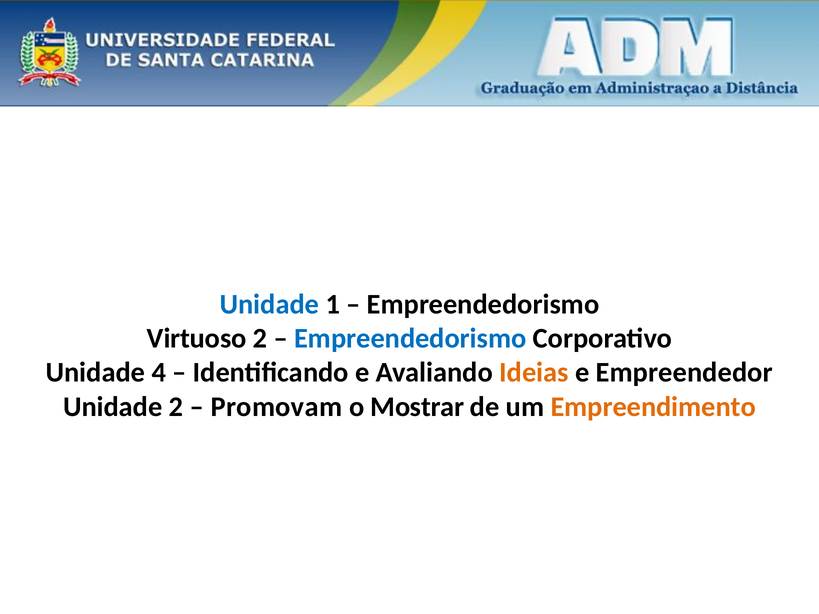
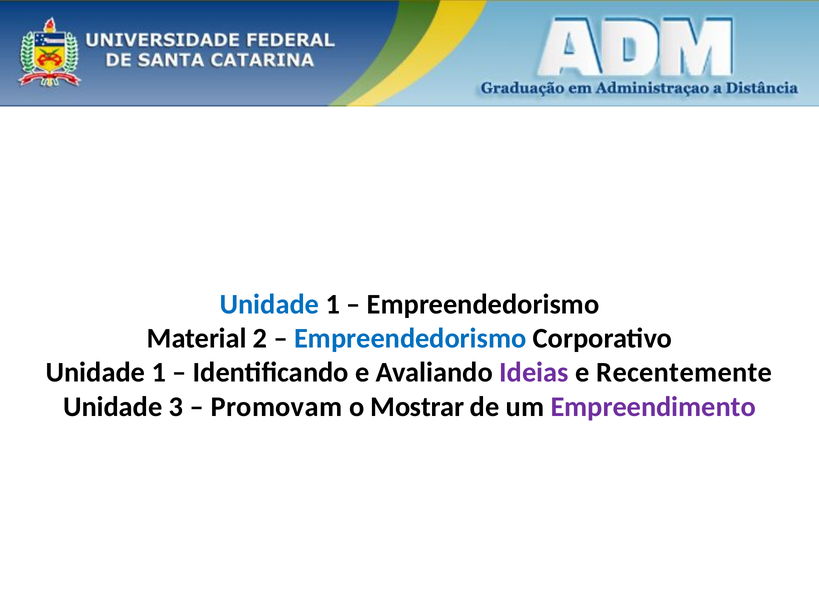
Virtuoso: Virtuoso -> Material (197, 339)
4: 4 -> 1 (159, 373)
Ideias colour: orange -> purple (534, 373)
Empreendedor: Empreendedor -> Recentemente (684, 373)
Unidade 2: 2 -> 3 (176, 407)
Empreendimento colour: orange -> purple (653, 407)
